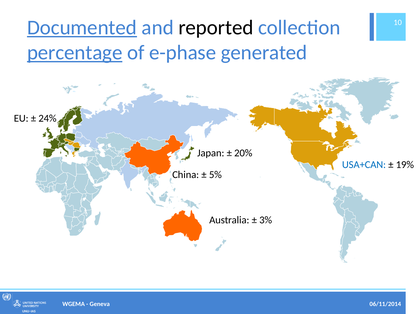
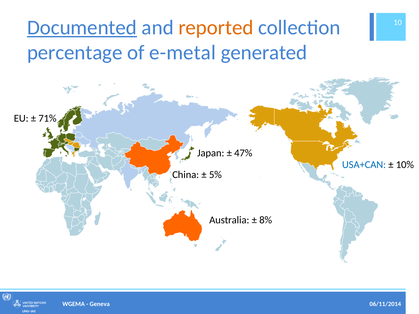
reported colour: black -> orange (216, 28)
percentage underline: present -> none (75, 53)
e-phase: e-phase -> e-metal (183, 53)
24%: 24% -> 71% (47, 118)
20%: 20% -> 47% (243, 153)
19%: 19% -> 10% (405, 165)
3%: 3% -> 8% (266, 220)
